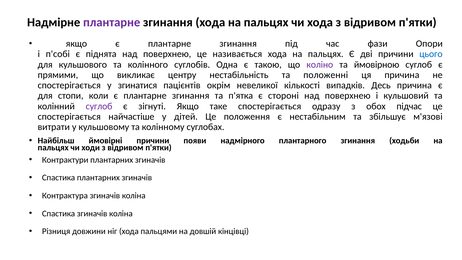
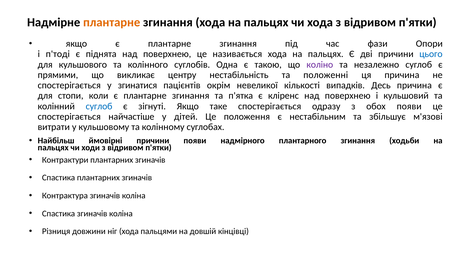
плантарне colour: purple -> orange (112, 22)
п'собі: п'собі -> п'тоді (58, 54)
ймовірною: ймовірною -> незалежно (377, 64)
стороні: стороні -> кліренс (283, 96)
суглоб colour: purple -> blue (99, 106)
обох підчас: підчас -> появи (409, 106)
